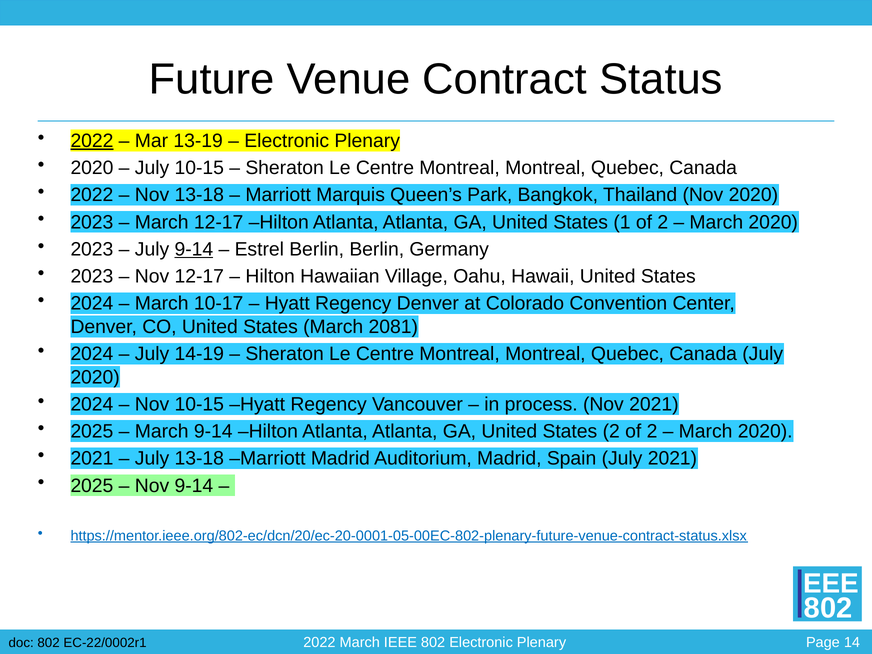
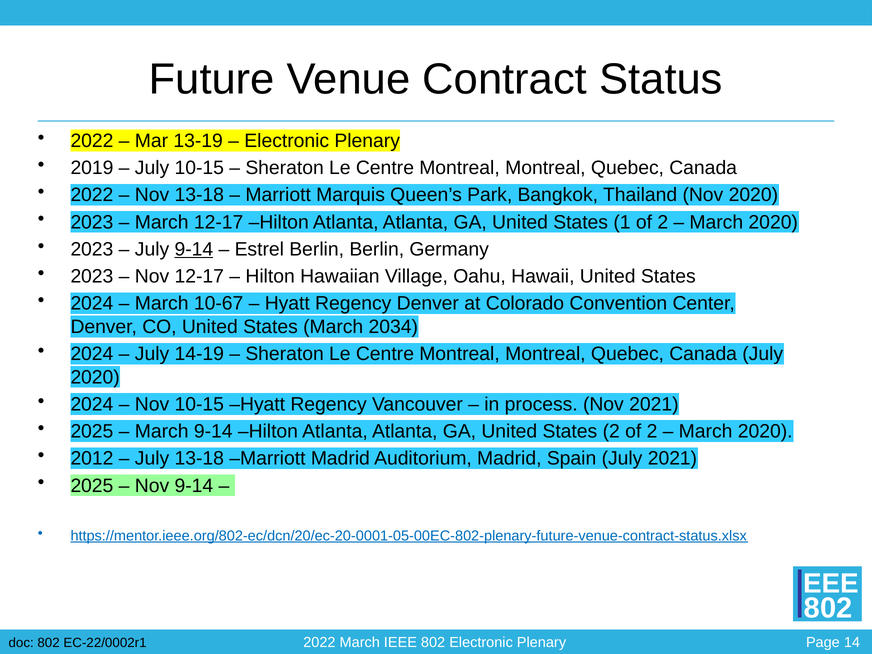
2022 underline: present -> none (92, 141)
2020: 2020 -> 2019 (92, 168)
10-17: 10-17 -> 10-67 (219, 304)
2081: 2081 -> 2034 (393, 327)
2021: 2021 -> 2012 (92, 459)
